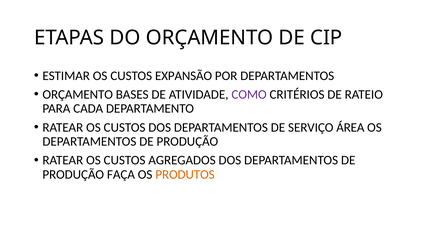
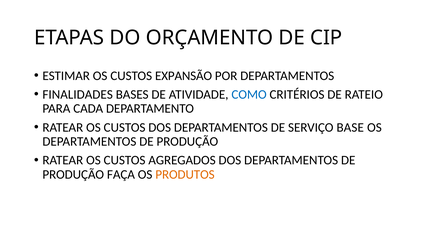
ORÇAMENTO: ORÇAMENTO -> FINALIDADES (78, 94)
COMO colour: purple -> blue (249, 94)
ÁREA: ÁREA -> BASE (350, 127)
